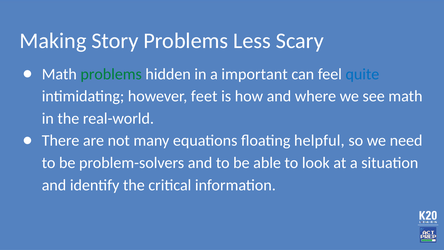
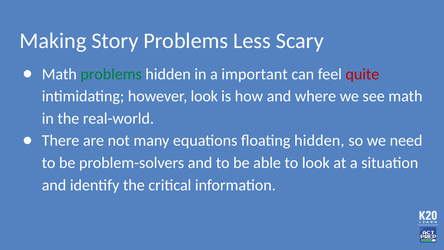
quite colour: blue -> red (362, 74)
however feet: feet -> look (204, 96)
floating helpful: helpful -> hidden (319, 141)
